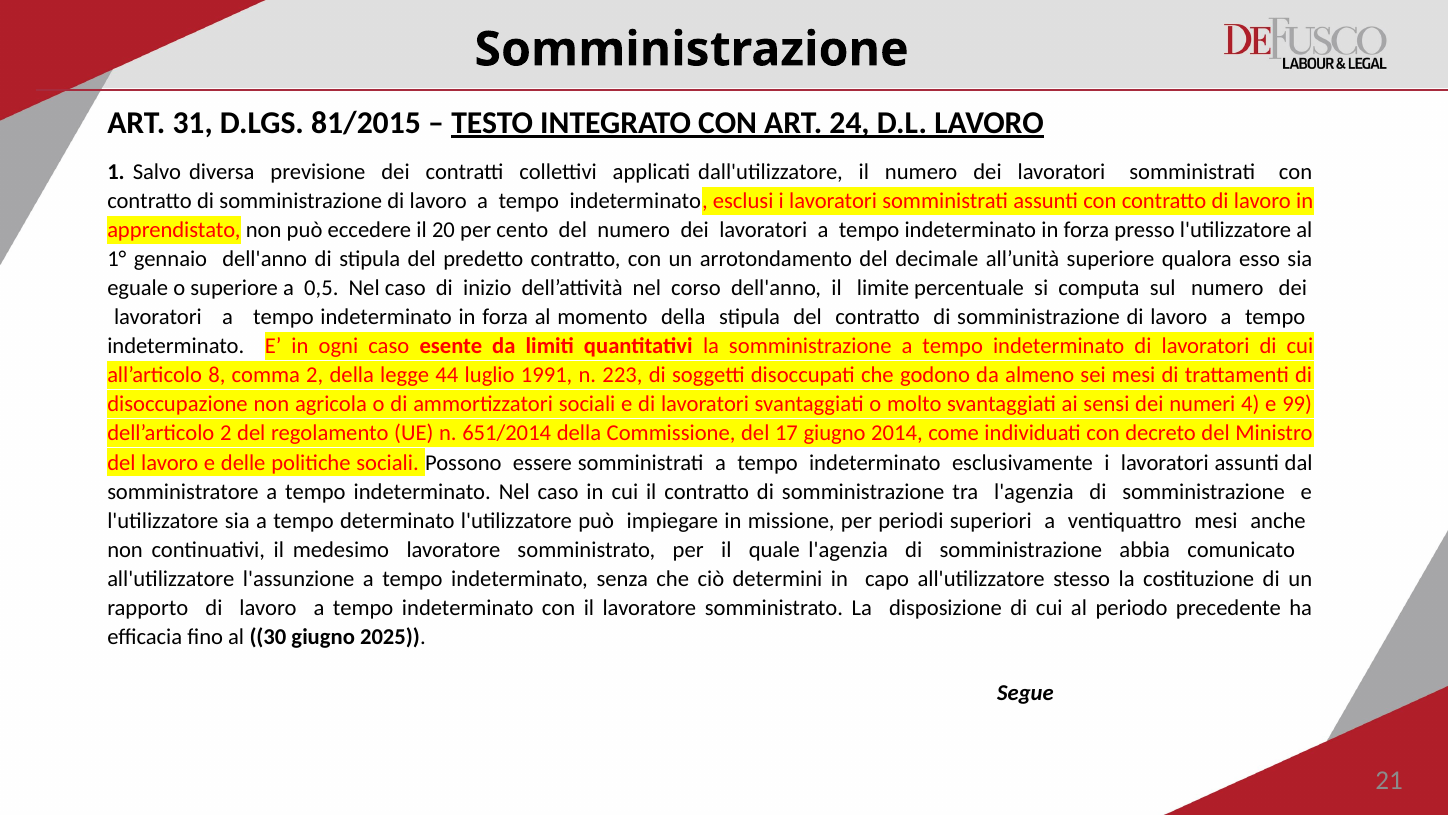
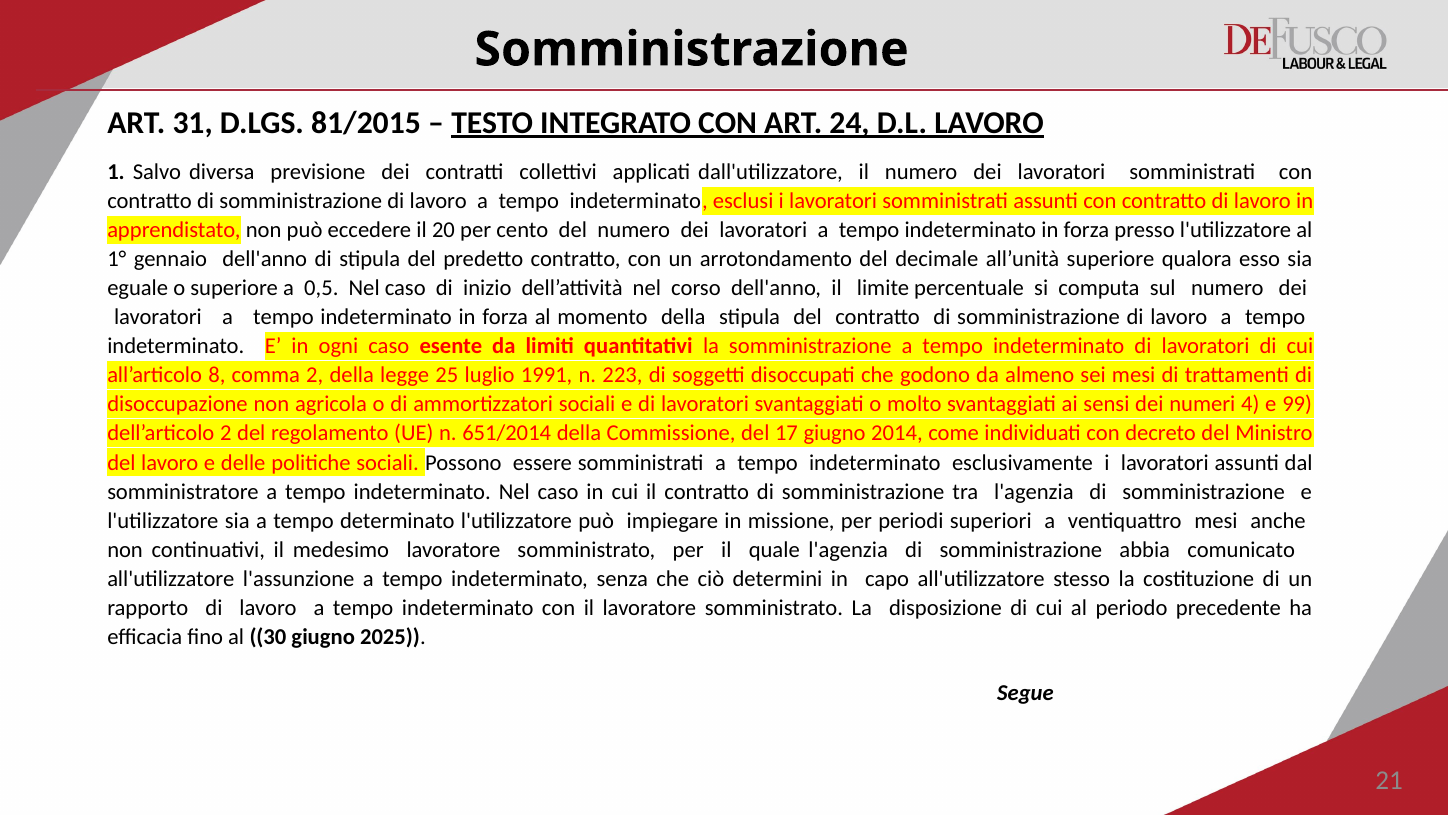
44: 44 -> 25 (447, 375)
